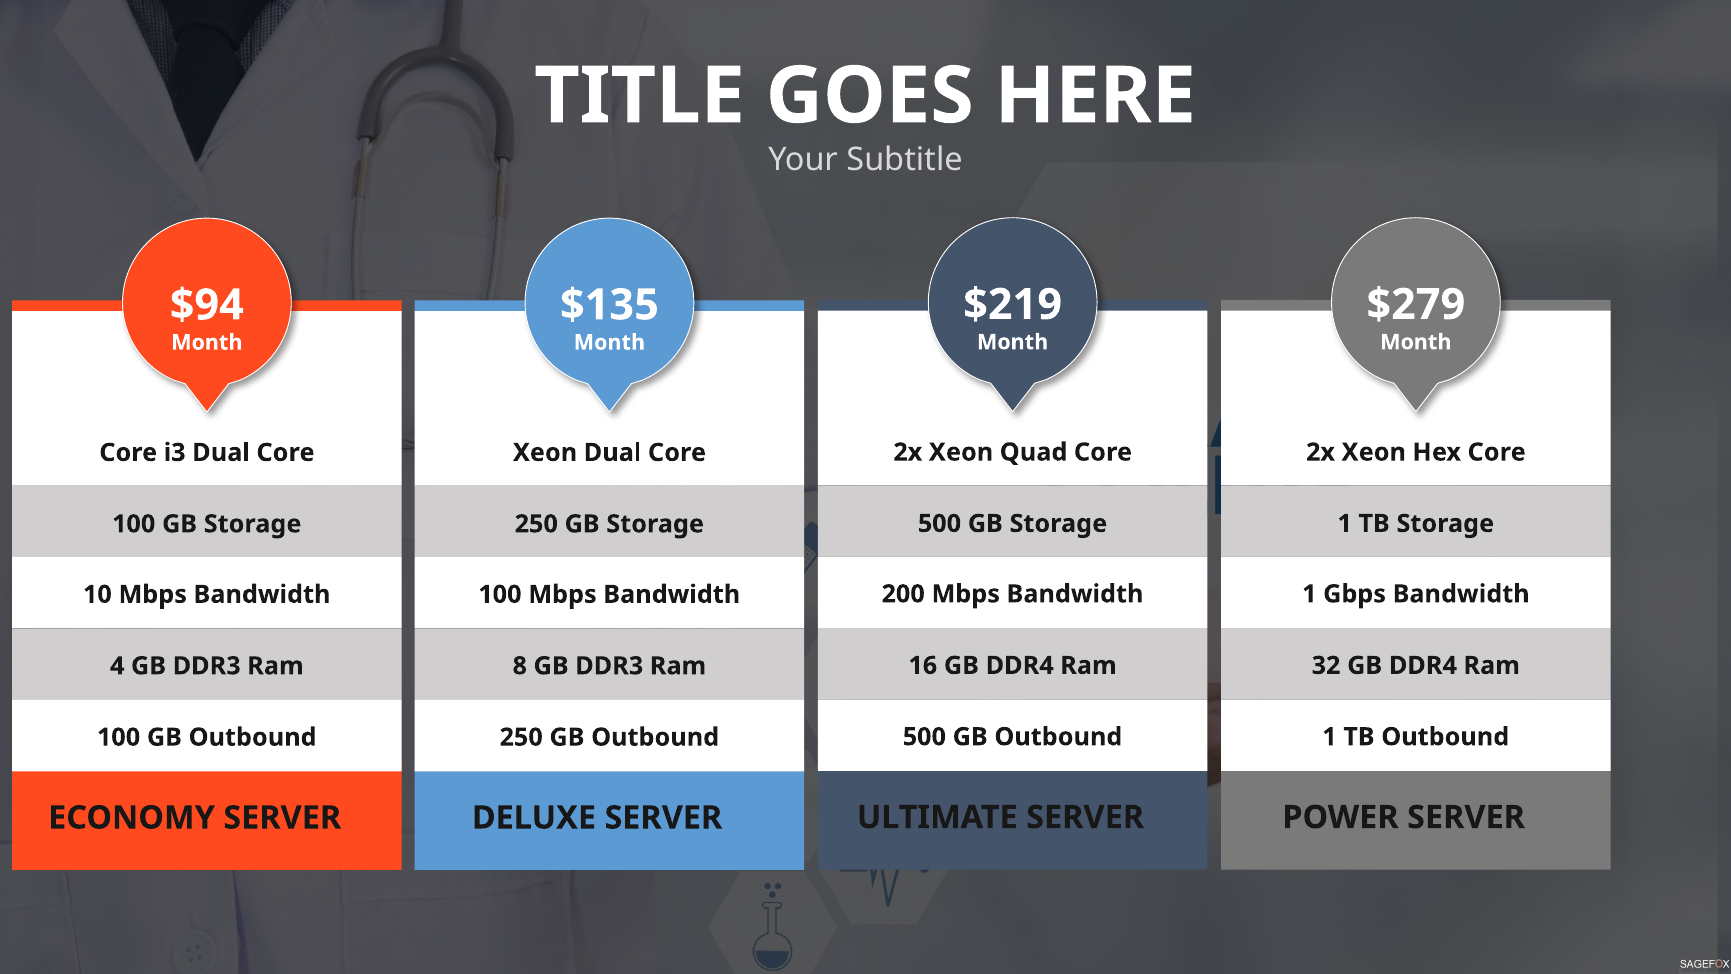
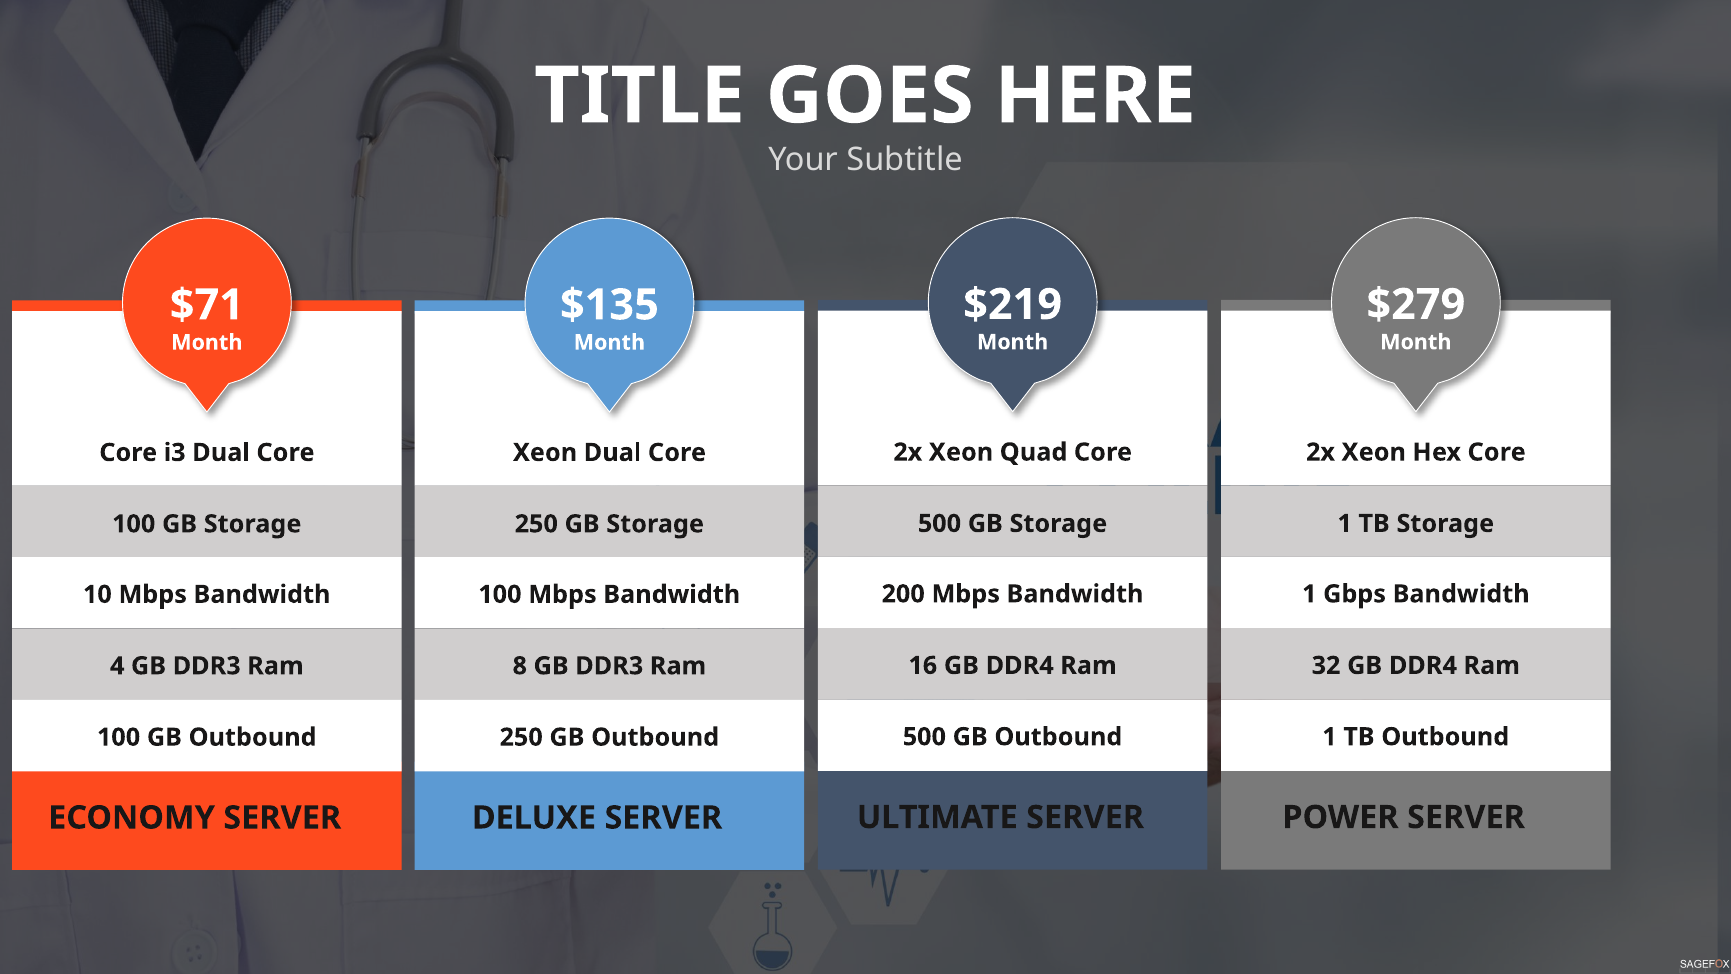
$94: $94 -> $71 (207, 305)
